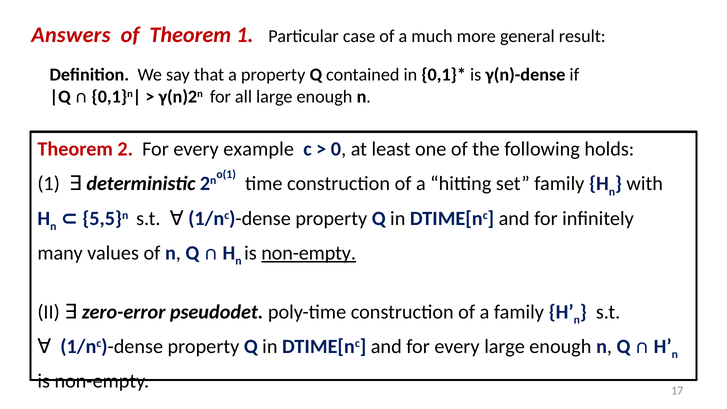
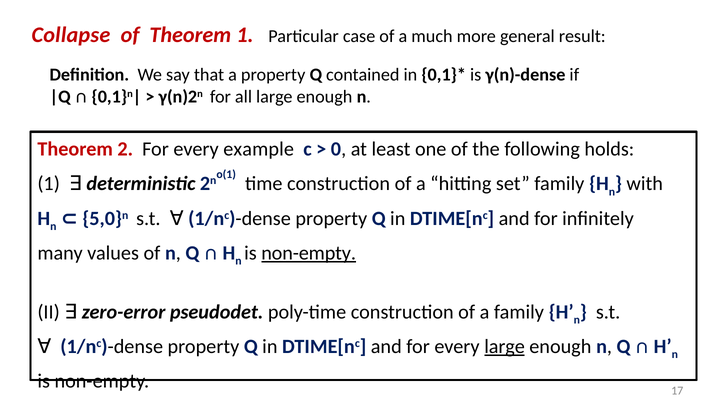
Answers: Answers -> Collapse (71, 35)
5,5: 5,5 -> 5,0 (102, 218)
large underline: none -> present (505, 347)
